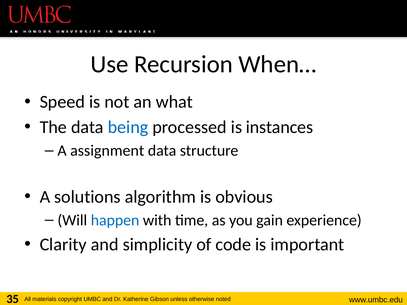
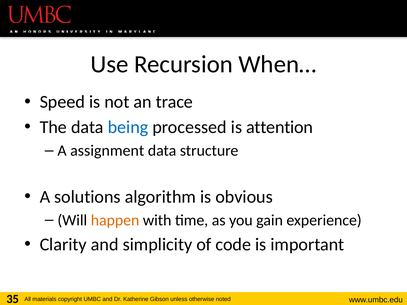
what: what -> trace (174, 102)
instances: instances -> attention (280, 127)
happen colour: blue -> orange (115, 220)
